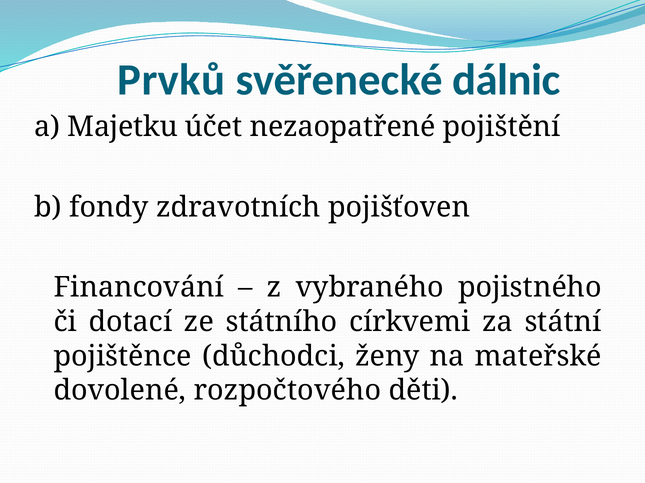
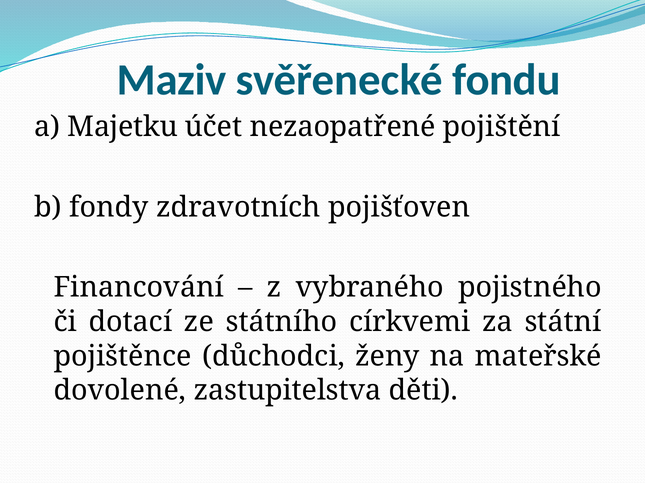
Prvků: Prvků -> Maziv (172, 80)
dálnic: dálnic -> fondu (506, 80)
rozpočtového: rozpočtového -> zastupitelstva (287, 391)
